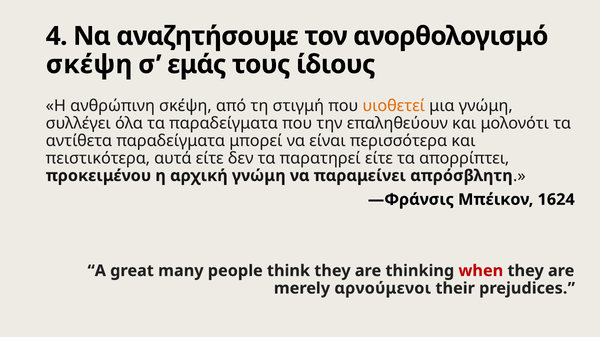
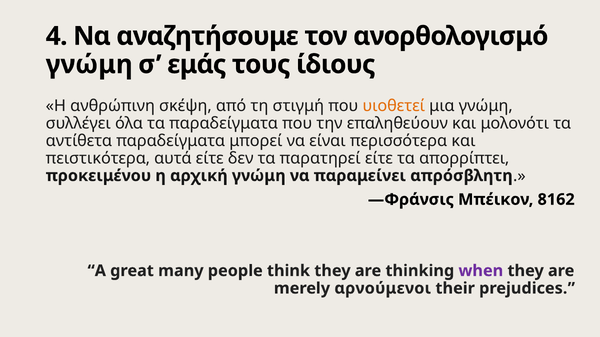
σκέψη: σκέψη -> γνώμη (89, 65)
1624: 1624 -> 8162 (556, 200)
when colour: red -> purple (481, 271)
